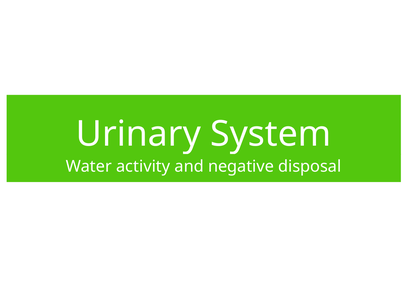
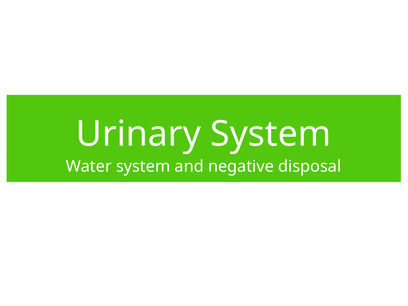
Water activity: activity -> system (143, 166)
